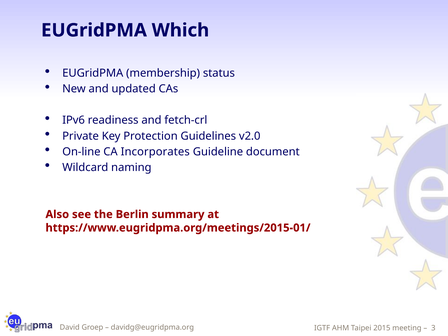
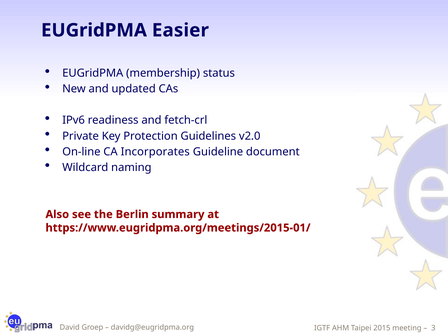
Which: Which -> Easier (180, 30)
